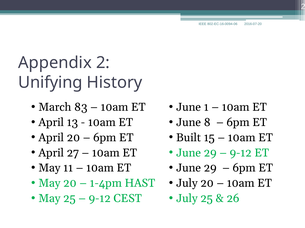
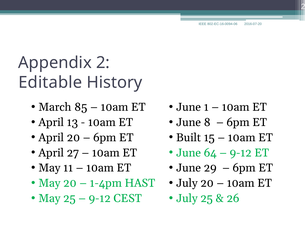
Unifying: Unifying -> Editable (50, 83)
83: 83 -> 85 (81, 108)
29: 29 -> 64 (210, 153)
